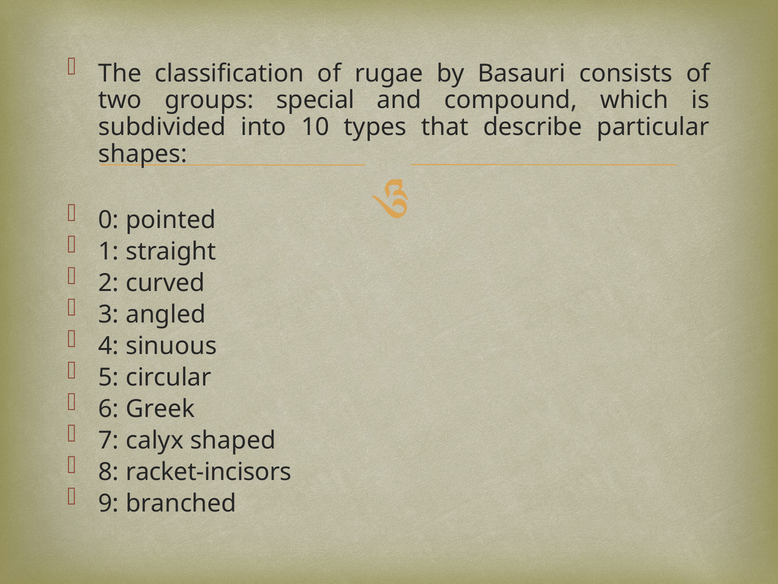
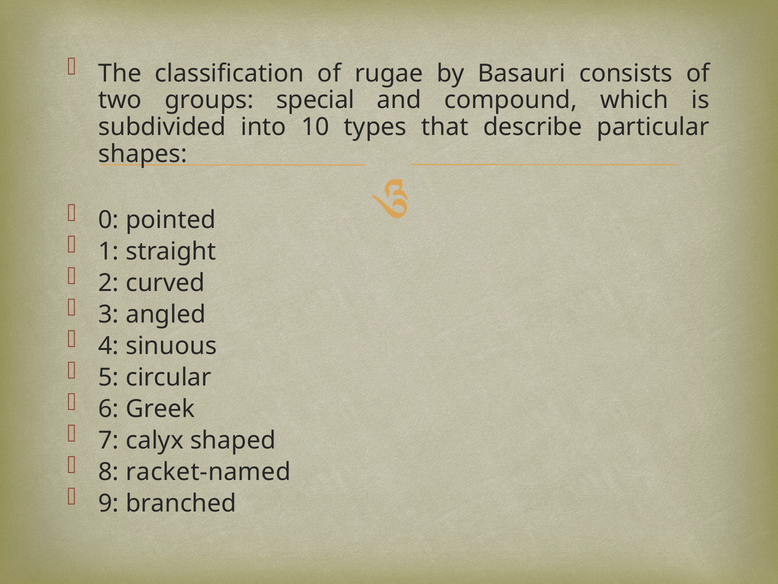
racket-incisors: racket-incisors -> racket-named (208, 472)
